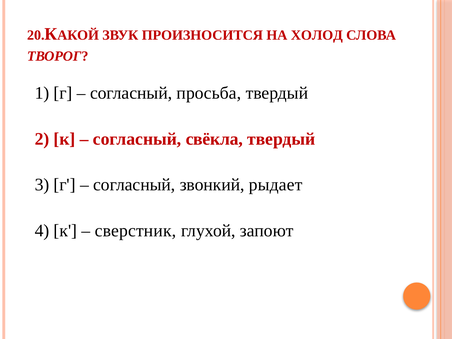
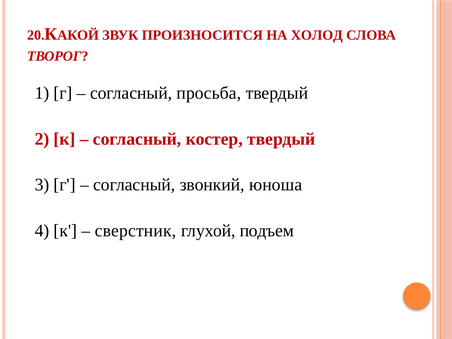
свёкла: свёкла -> костер (214, 139)
рыдает: рыдает -> юноша (276, 185)
запоют: запоют -> подъем (267, 231)
